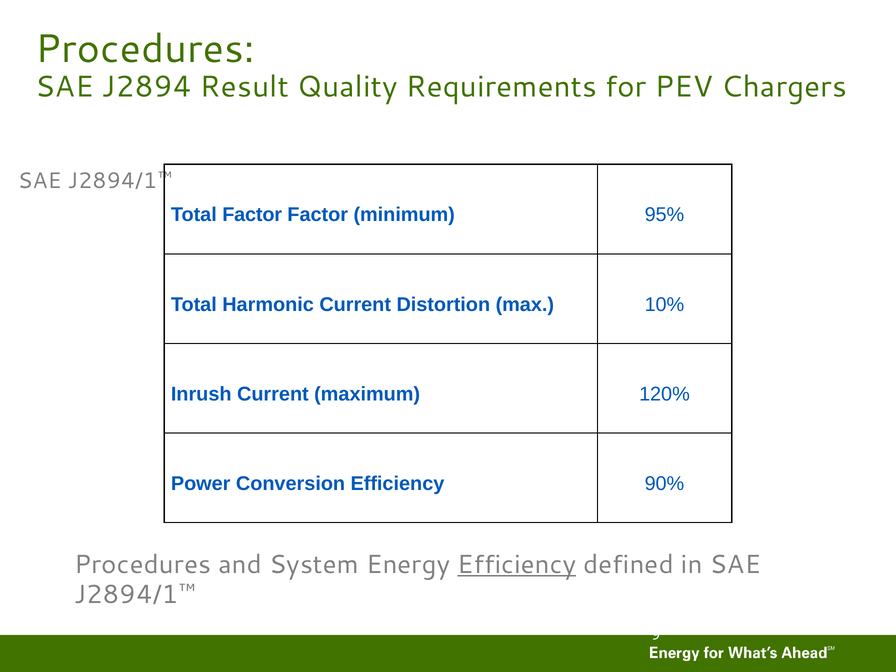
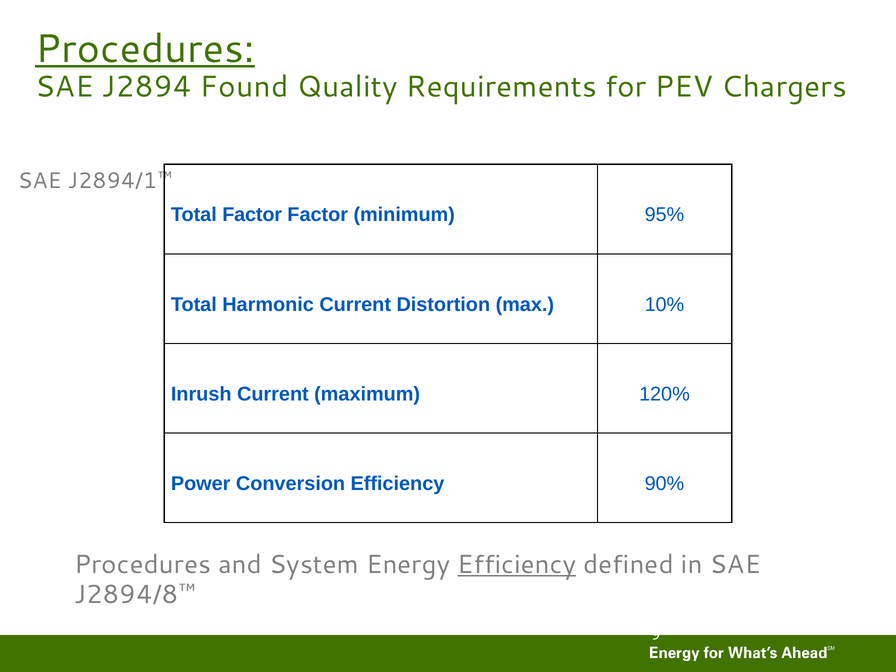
Procedures underline: none -> present (145, 49)
Result: Result -> Found (244, 87)
J2894/1™: J2894/1™ -> J2894/8™ (135, 594)
